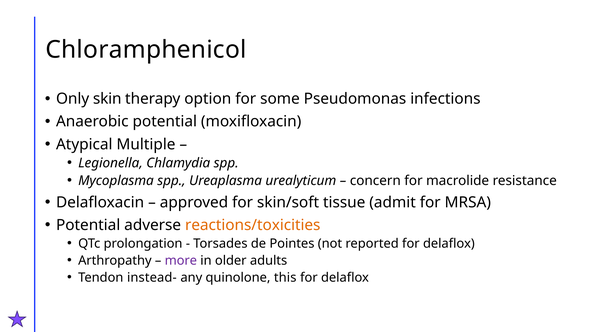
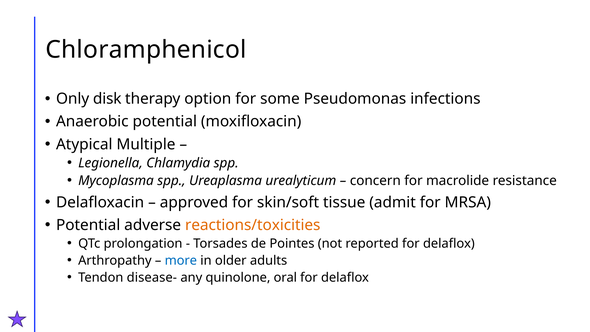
skin: skin -> disk (107, 99)
more colour: purple -> blue (181, 260)
instead-: instead- -> disease- (152, 277)
this: this -> oral (285, 277)
